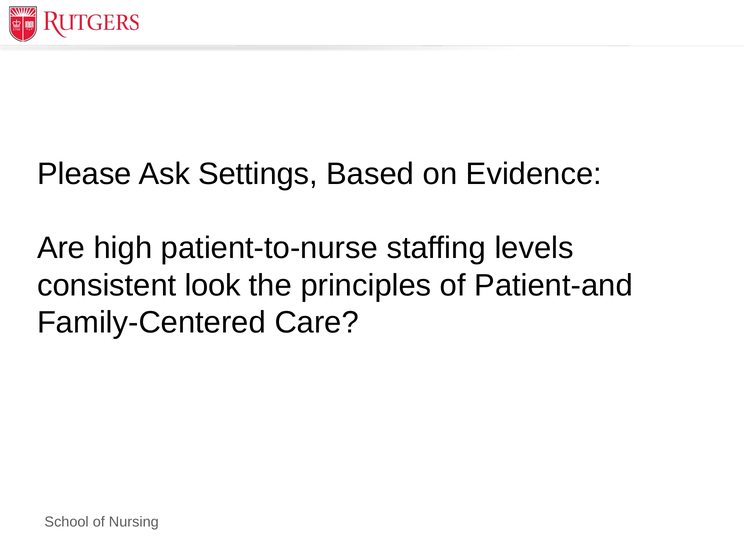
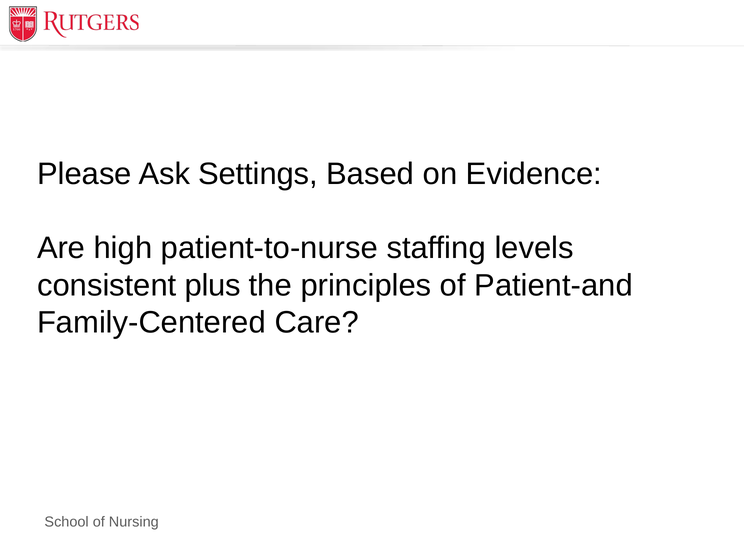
look: look -> plus (213, 285)
